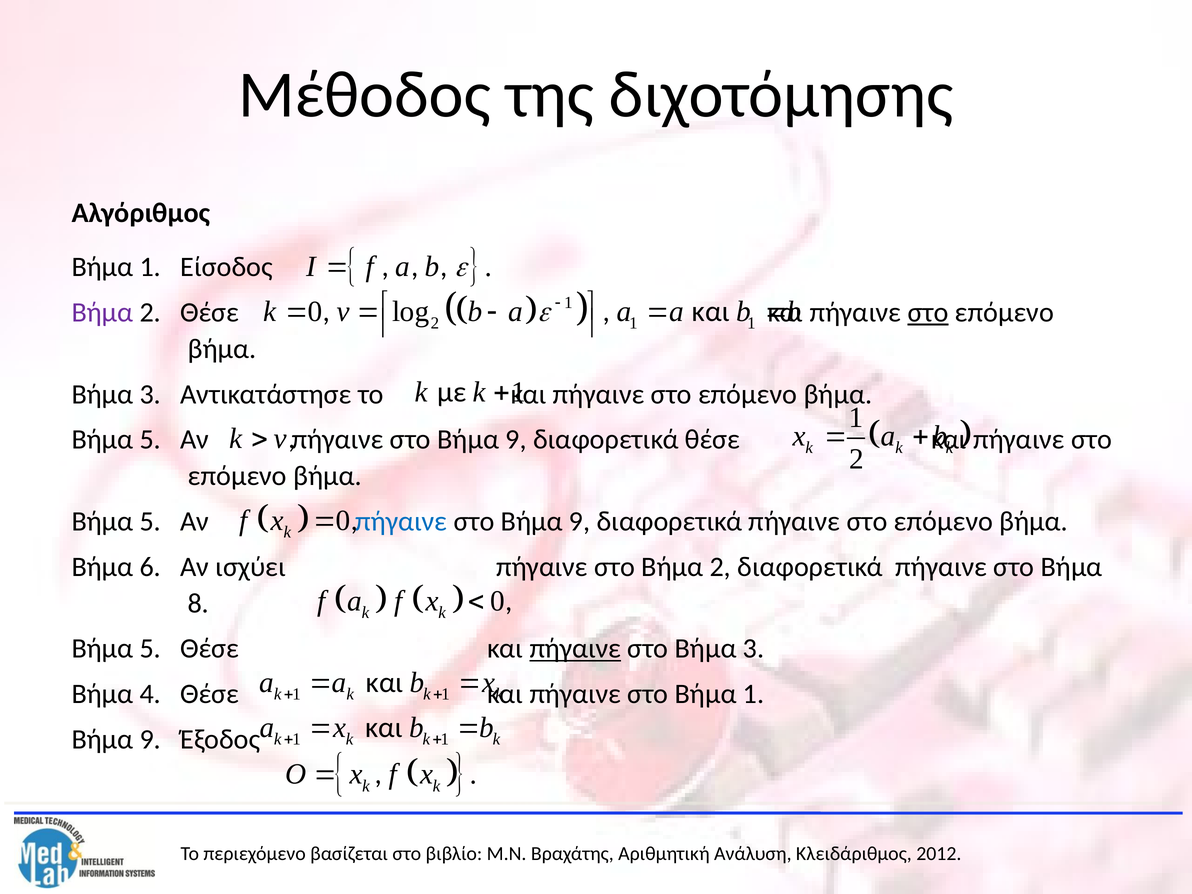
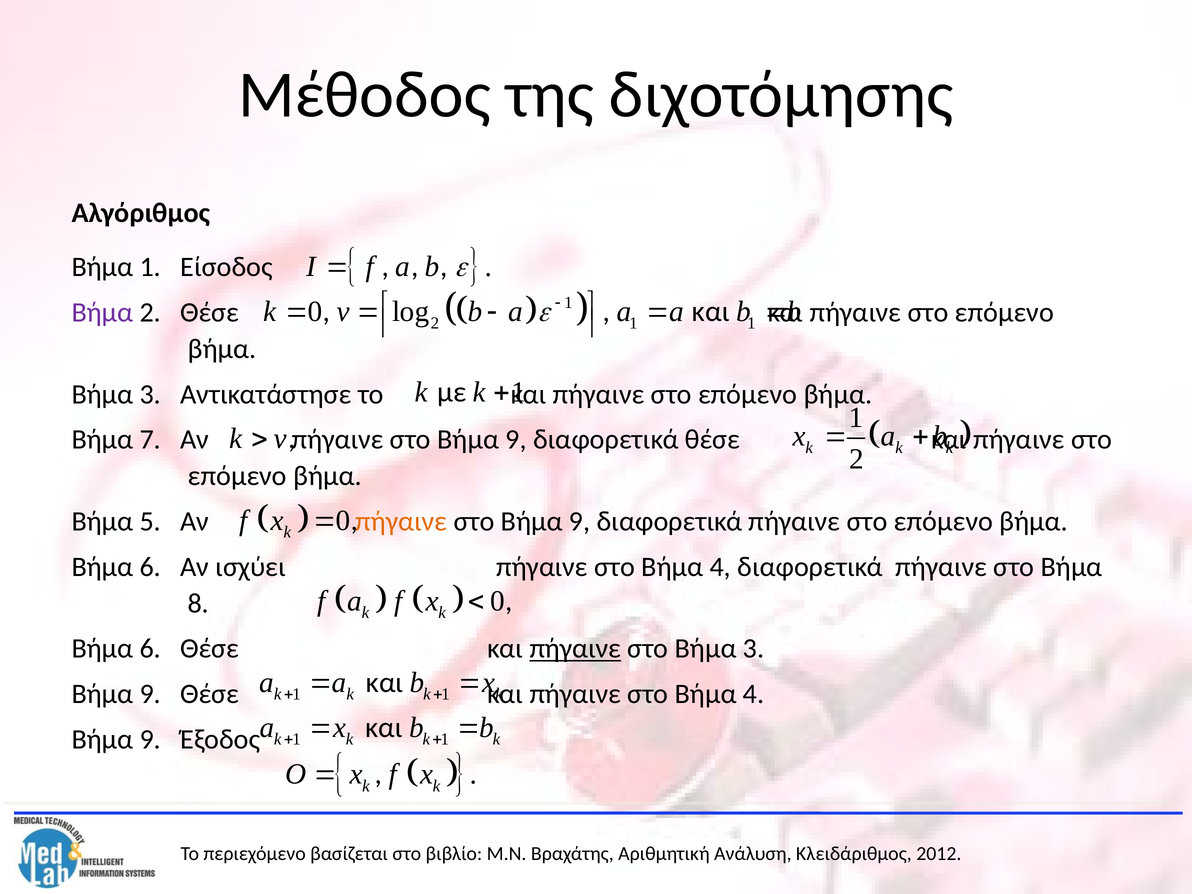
στο underline: present -> none (928, 312)
5: 5 -> 7 (150, 440)
πήγαινε colour: blue -> orange (401, 521)
2: 2 -> 4 (720, 567)
5: 5 -> 6 (150, 649)
4: 4 -> 9 (150, 694)
1: 1 -> 4 (754, 694)
